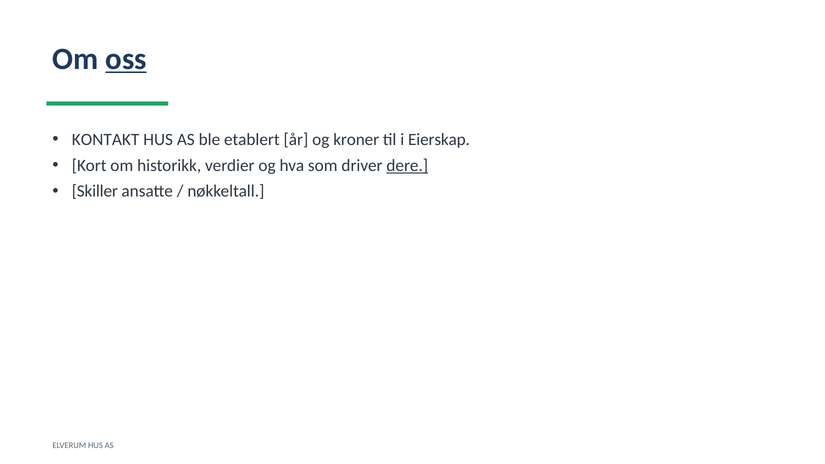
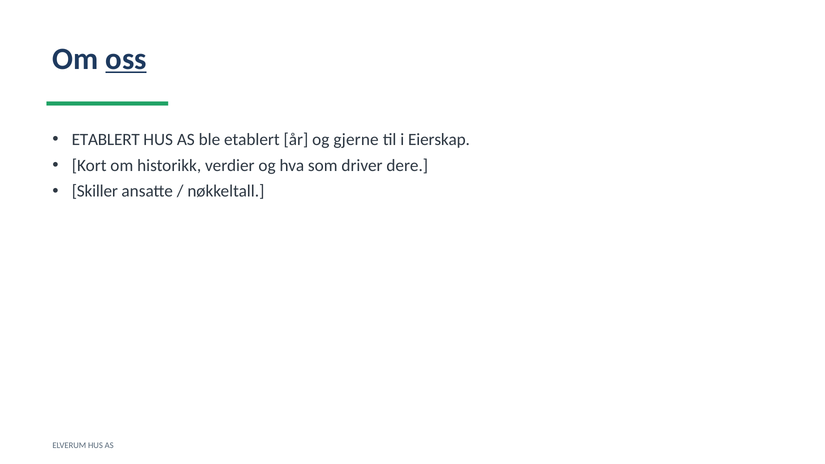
KONTAKT: KONTAKT -> ETABLERT (106, 140)
kroner: kroner -> gjerne (356, 140)
dere underline: present -> none (407, 166)
